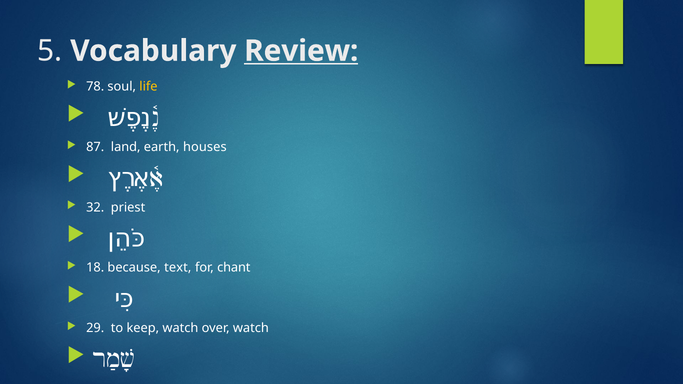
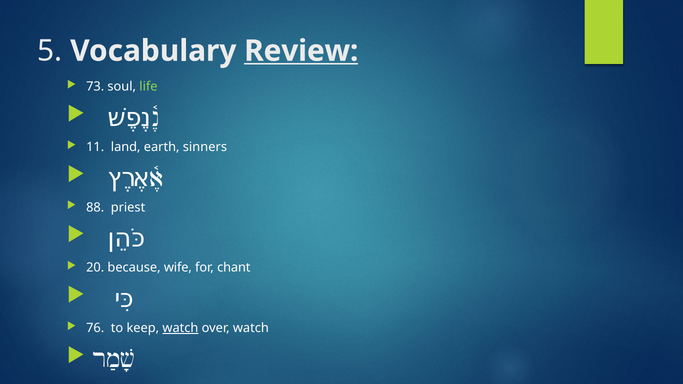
78: 78 -> 73 (95, 87)
life colour: yellow -> light green (148, 87)
87: 87 -> 11 (95, 147)
houses: houses -> sinners (205, 147)
32: 32 -> 88 (95, 207)
18: 18 -> 20 (95, 268)
text: text -> wife (178, 268)
29: 29 -> 76 (95, 328)
watch underline: none -> present (180, 328)
